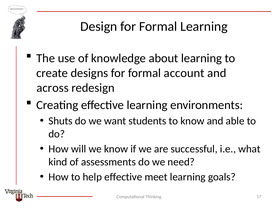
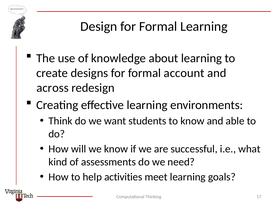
Shuts: Shuts -> Think (61, 121)
help effective: effective -> activities (123, 177)
